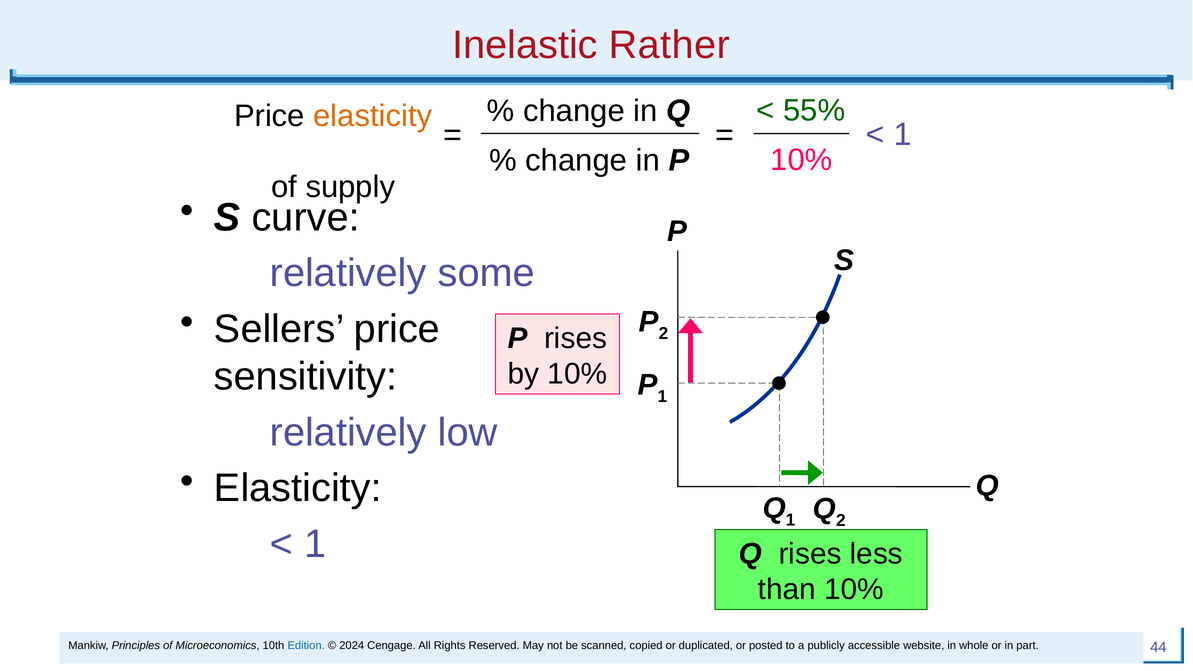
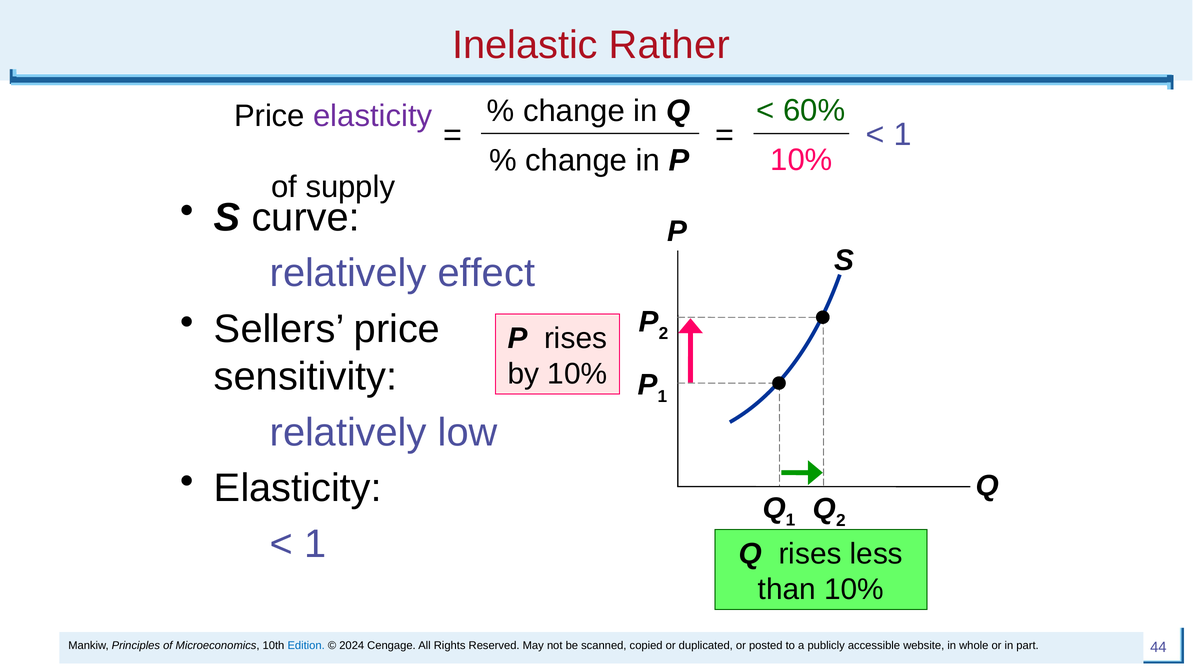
55%: 55% -> 60% (814, 110)
elasticity colour: orange -> purple (373, 116)
some: some -> effect (486, 273)
